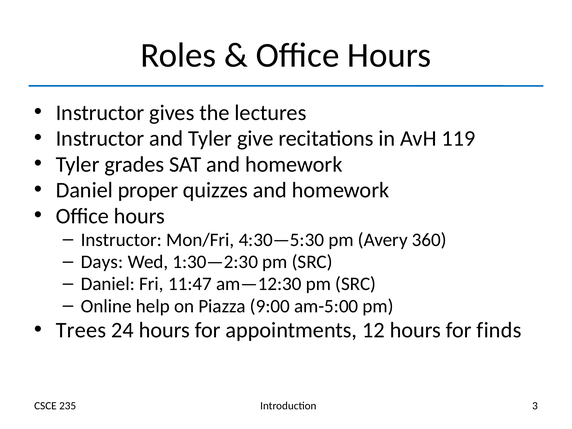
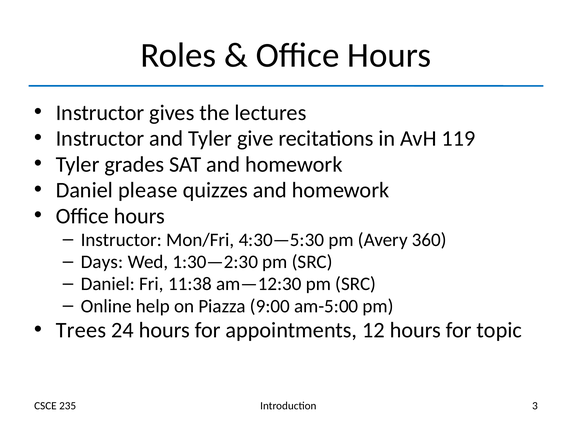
proper: proper -> please (148, 190)
11:47: 11:47 -> 11:38 (190, 284)
finds: finds -> topic (499, 330)
